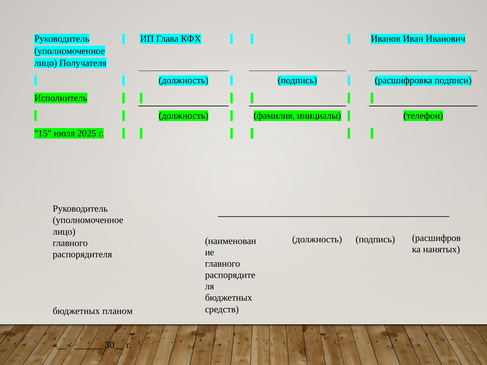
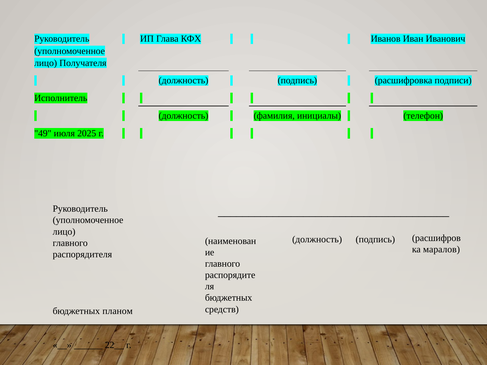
15: 15 -> 49 (43, 133)
нанятых: нанятых -> маралов (441, 249)
30__: 30__ -> 22__ (114, 345)
